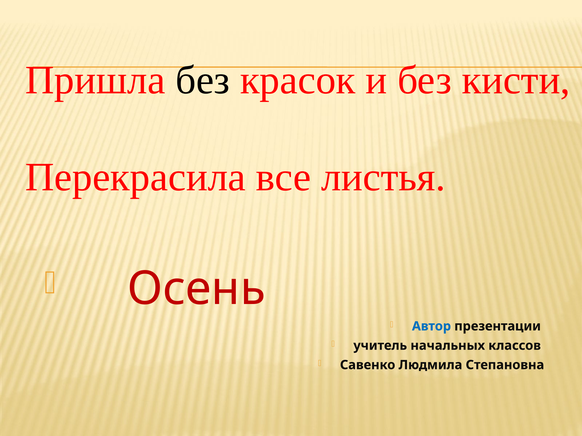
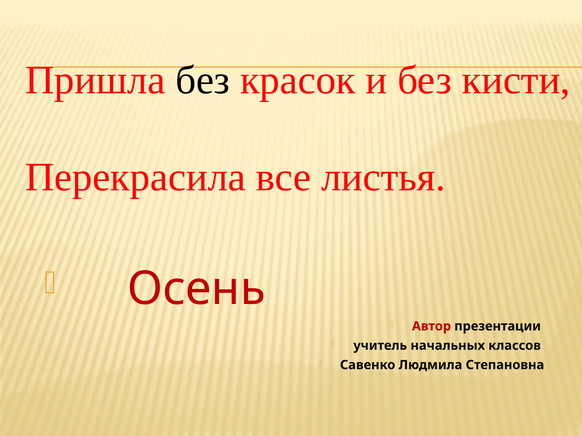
Автор colour: blue -> red (431, 327)
